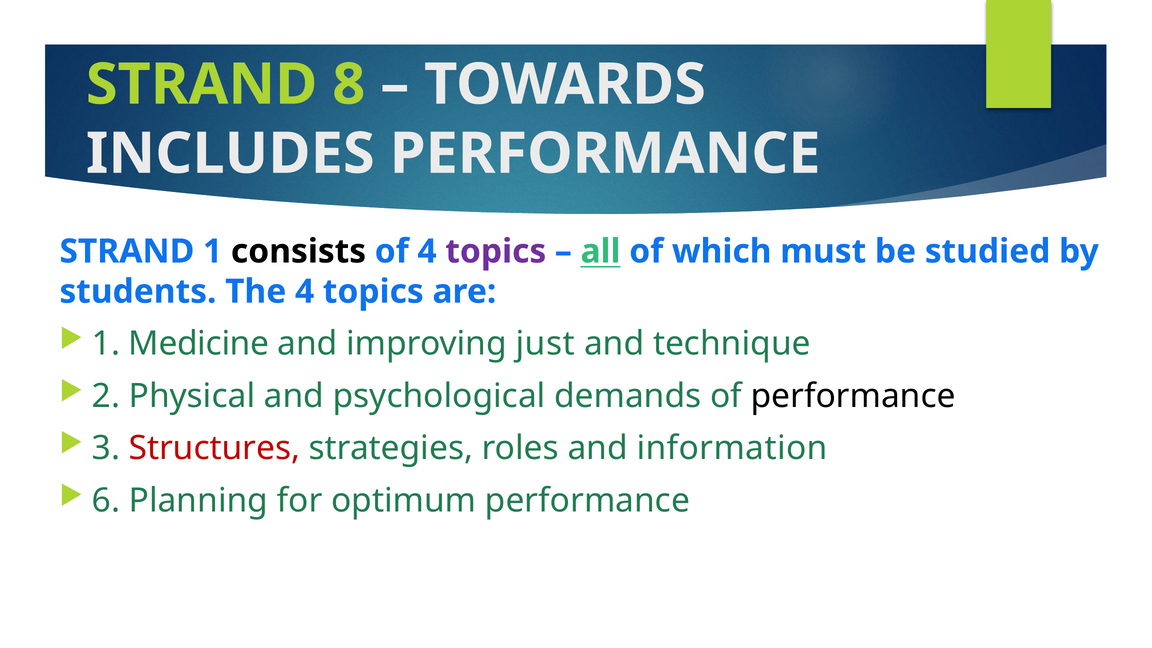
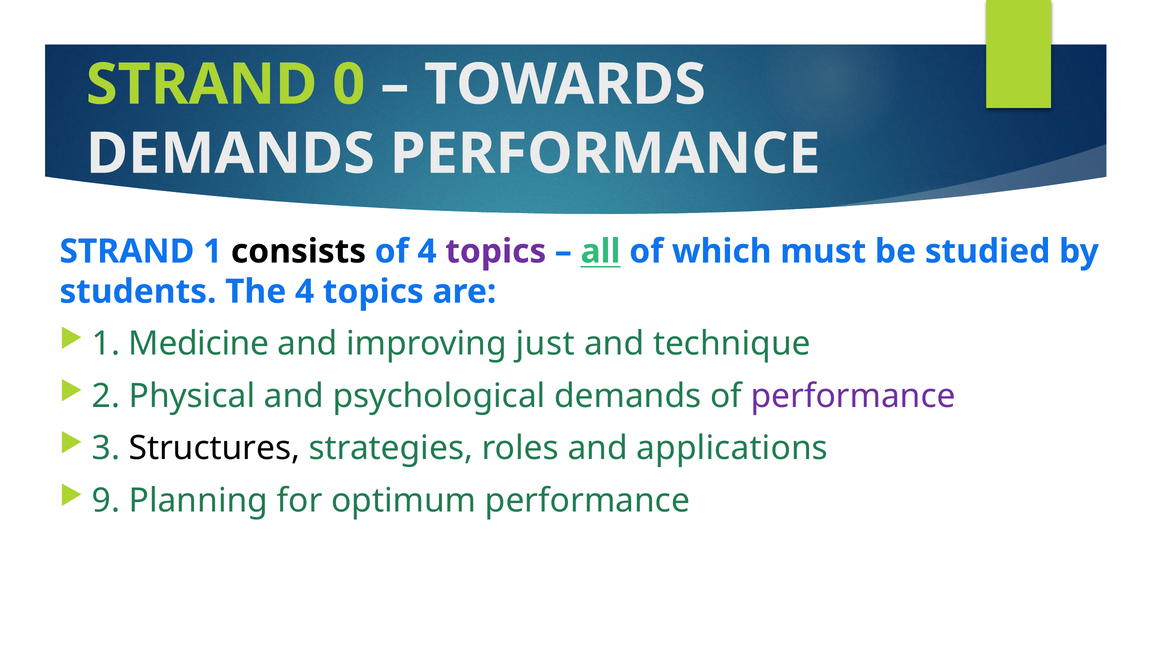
8: 8 -> 0 (349, 85)
INCLUDES: INCLUDES -> DEMANDS (230, 154)
performance colour: black -> purple (853, 396)
Structures colour: red -> black (214, 448)
information: information -> applications (732, 448)
6: 6 -> 9 (106, 501)
